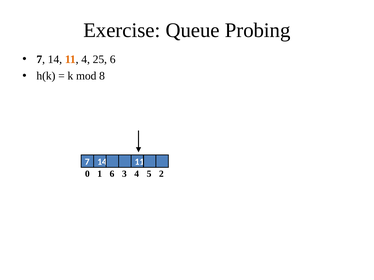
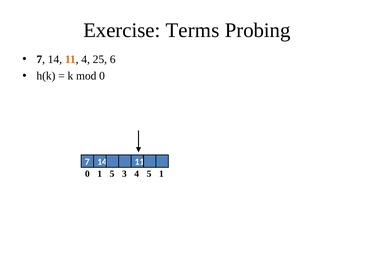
Queue: Queue -> Terms (192, 30)
mod 8: 8 -> 0 (102, 76)
1 6: 6 -> 5 (112, 174)
5 2: 2 -> 1 (161, 174)
